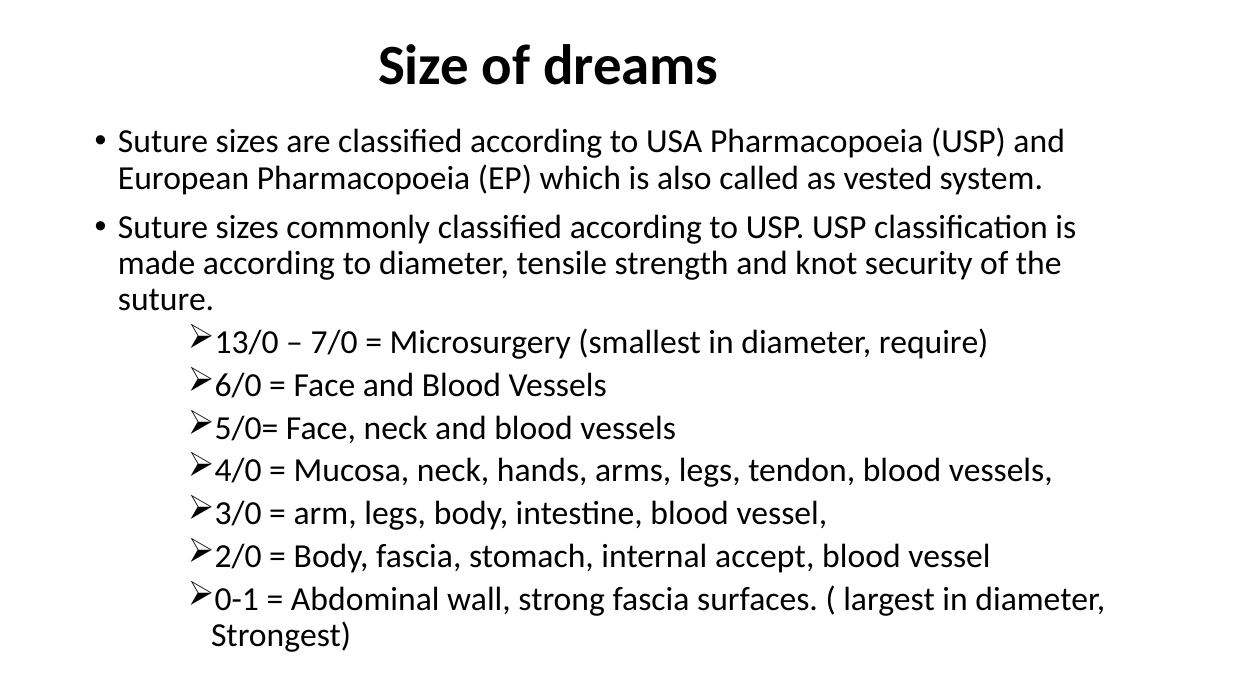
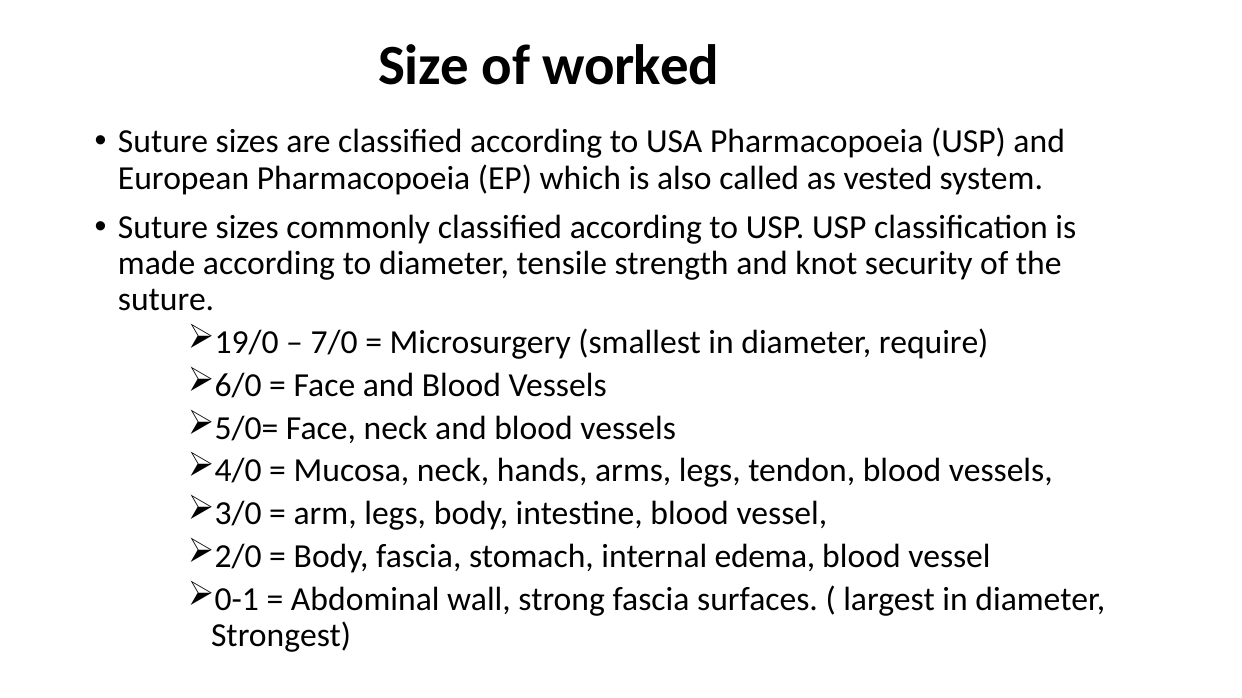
dreams: dreams -> worked (631, 66)
13/0: 13/0 -> 19/0 (247, 343)
accept: accept -> edema (765, 557)
